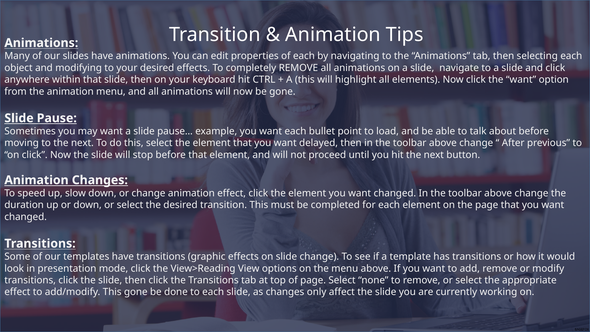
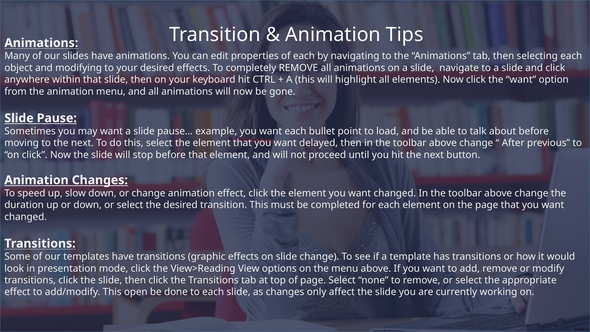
This gone: gone -> open (136, 292)
